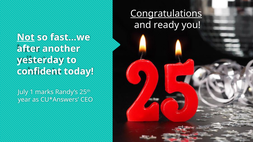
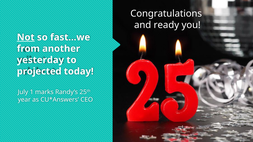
Congratulations underline: present -> none (166, 14)
after: after -> from (28, 49)
confident: confident -> projected (39, 71)
